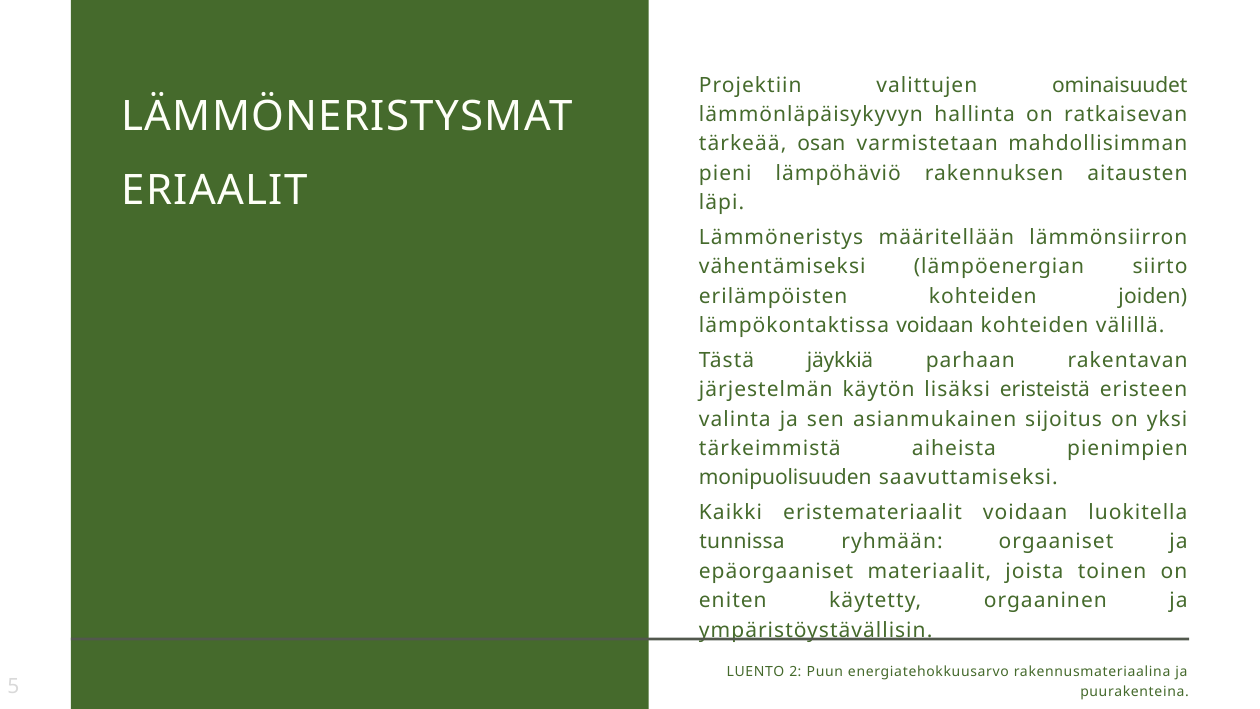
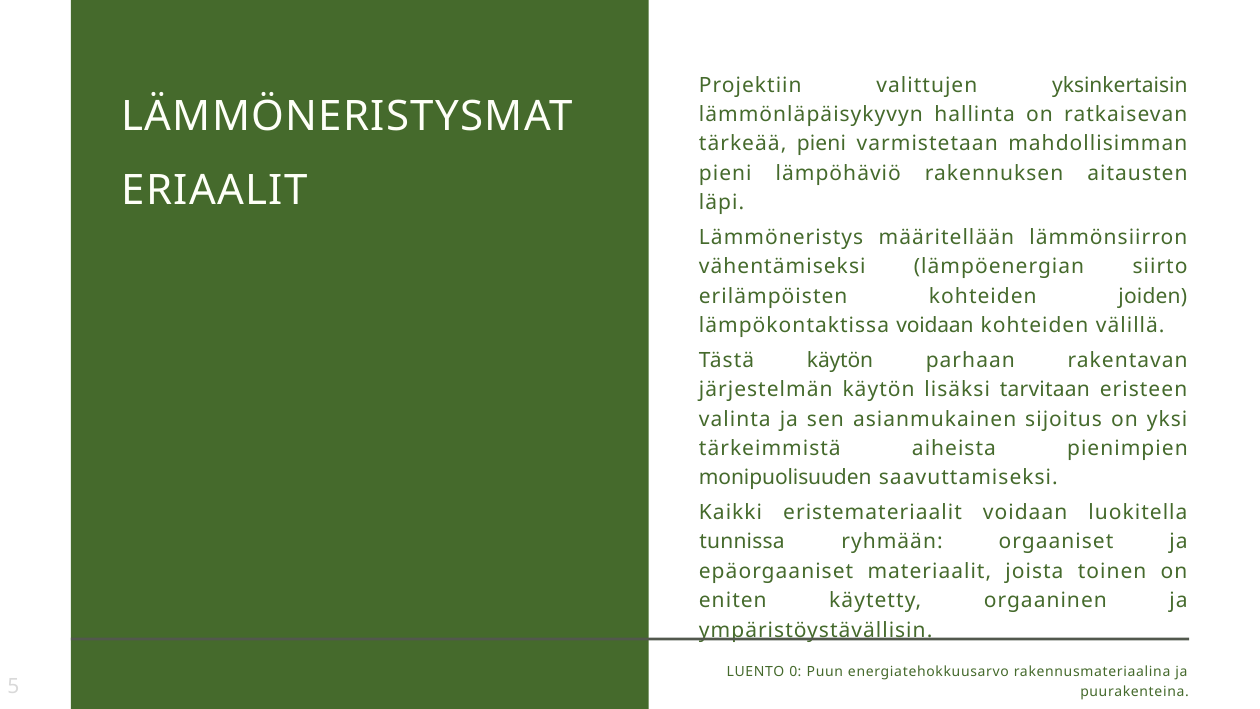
ominaisuudet: ominaisuudet -> yksinkertaisin (1120, 85)
tärkeää osan: osan -> pieni (821, 144)
Tästä jäykkiä: jäykkiä -> käytön (840, 360)
eristeistä: eristeistä -> tarvitaan (1045, 390)
2: 2 -> 0 (795, 672)
